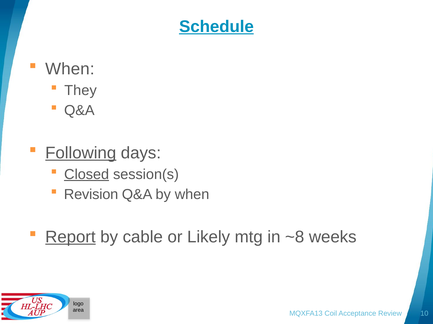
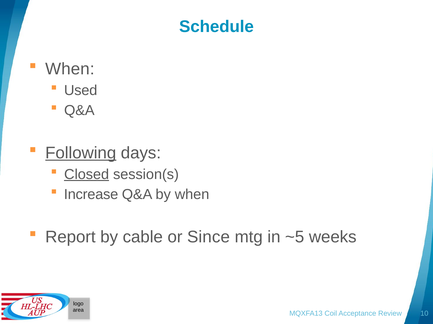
Schedule underline: present -> none (216, 27)
They: They -> Used (81, 91)
Revision: Revision -> Increase (91, 195)
Report underline: present -> none (70, 237)
Likely: Likely -> Since (208, 237)
~8: ~8 -> ~5 (295, 237)
